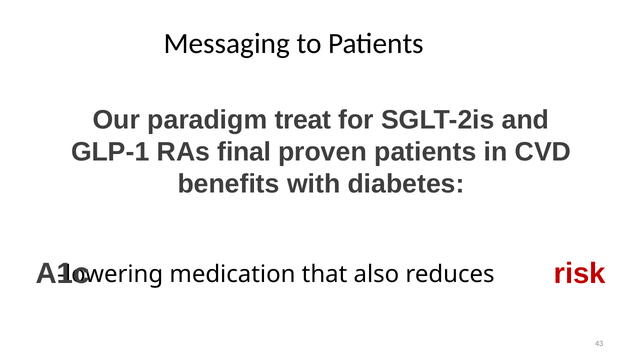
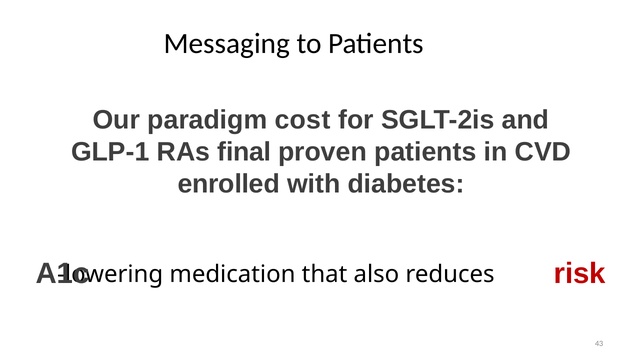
treat: treat -> cost (303, 120)
benefits: benefits -> enrolled (229, 184)
